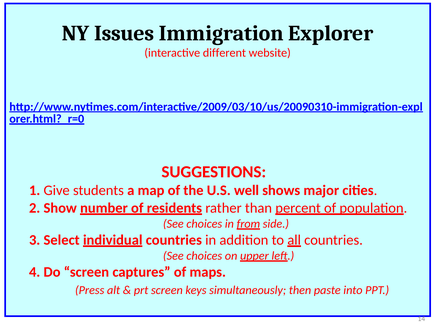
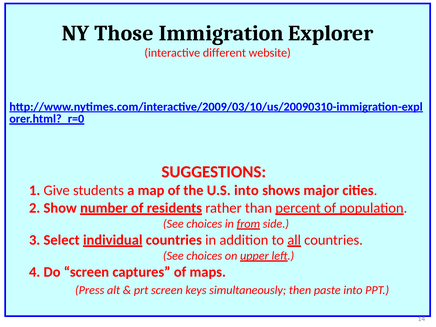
Issues: Issues -> Those (124, 33)
U.S well: well -> into (246, 190)
